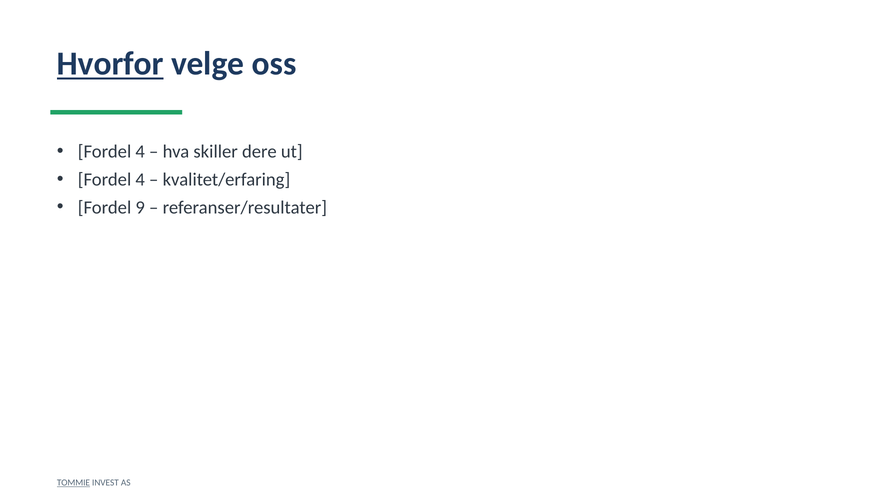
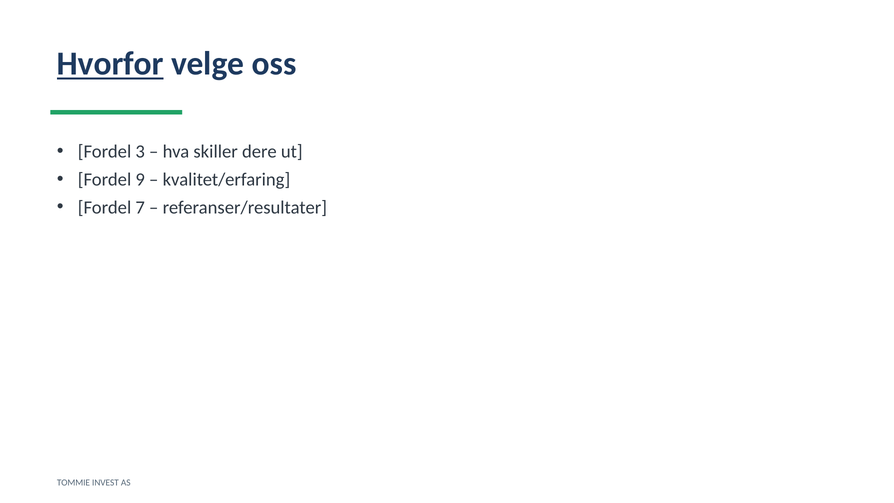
4: 4 -> 3 (140, 151)
4: 4 -> 9 (140, 179)
9: 9 -> 7 (140, 207)
TOMMIE underline: present -> none (73, 483)
